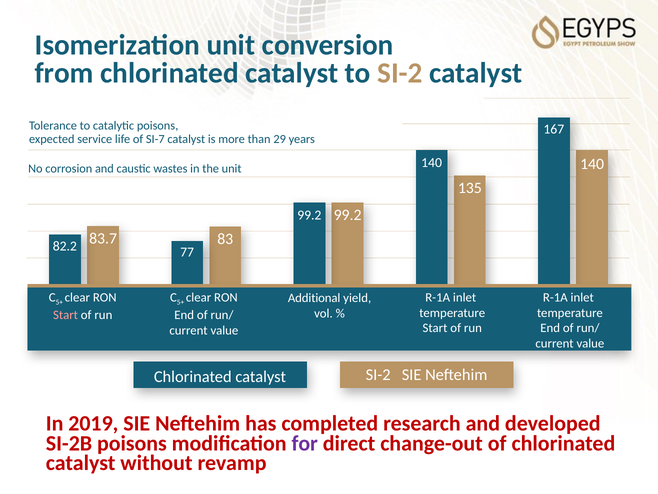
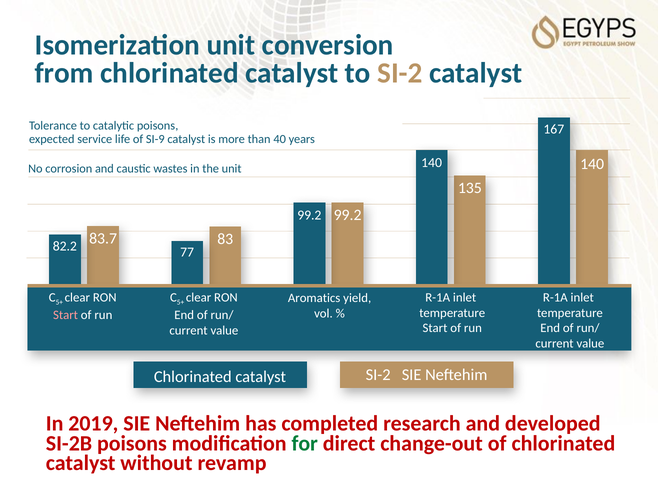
SI-7: SI-7 -> SI-9 (155, 139)
29: 29 -> 40 (280, 139)
Additional: Additional -> Aromatics (314, 298)
for colour: purple -> green (305, 443)
